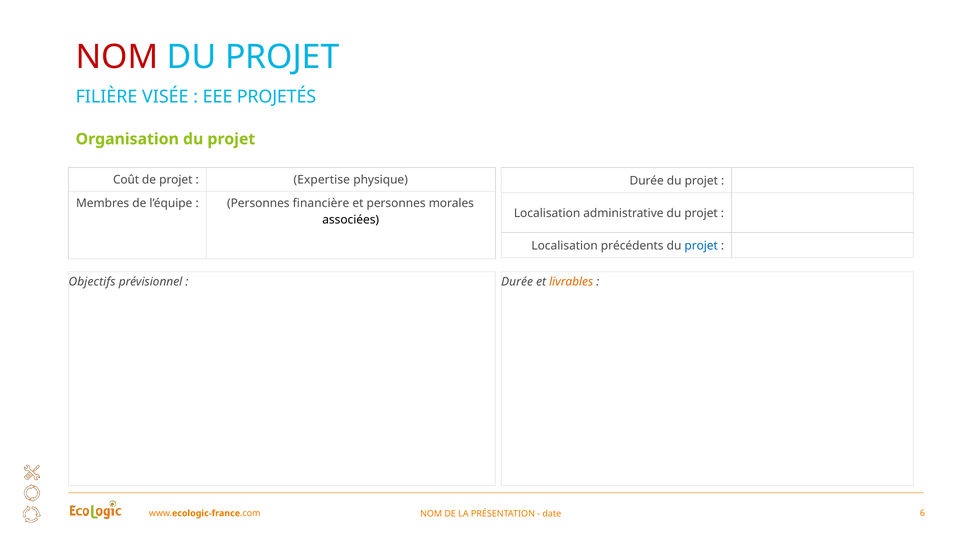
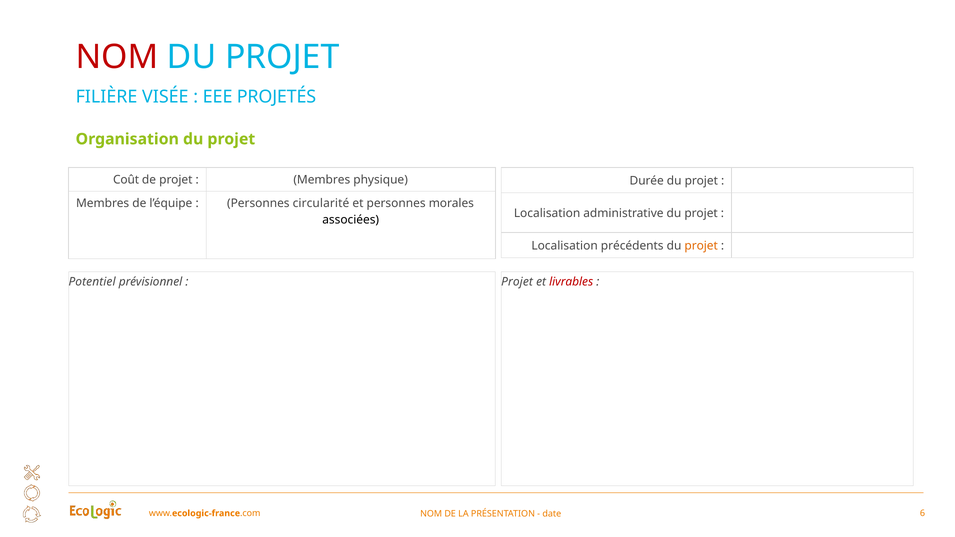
Expertise: Expertise -> Membres (322, 180)
financière: financière -> circularité (321, 204)
projet colour: blue -> orange (701, 246)
Objectifs: Objectifs -> Potentiel (92, 282)
Durée: Durée -> Projet (517, 282)
livrables colour: orange -> red (571, 282)
